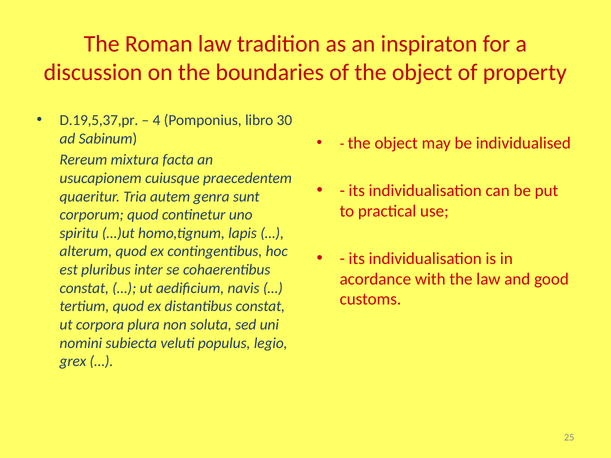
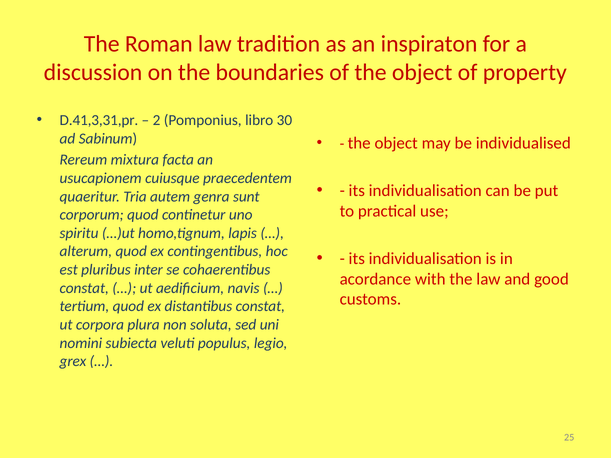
D.19,5,37,pr: D.19,5,37,pr -> D.41,3,31,pr (99, 120)
4: 4 -> 2 (157, 120)
